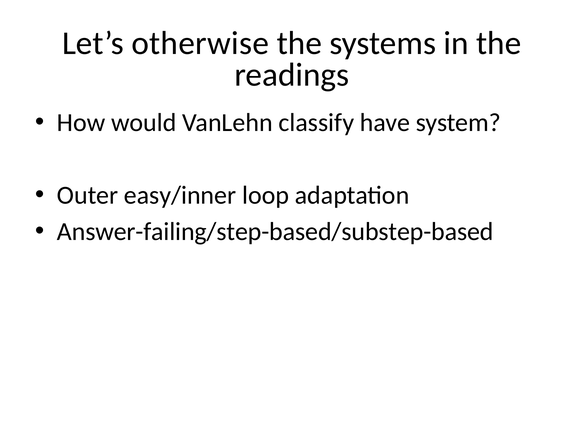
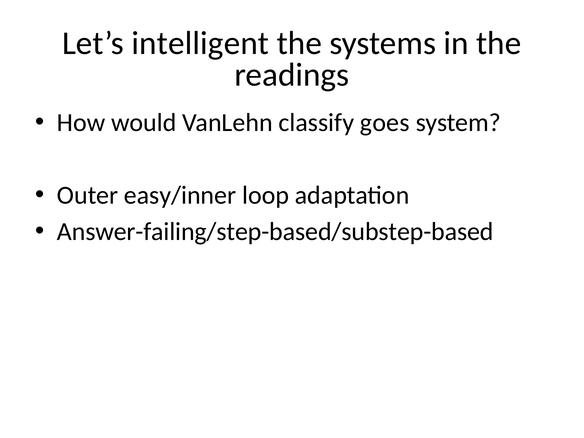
otherwise: otherwise -> intelligent (200, 43)
have: have -> goes (385, 123)
